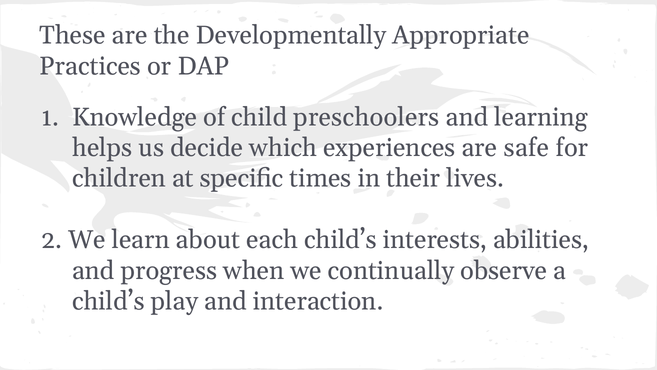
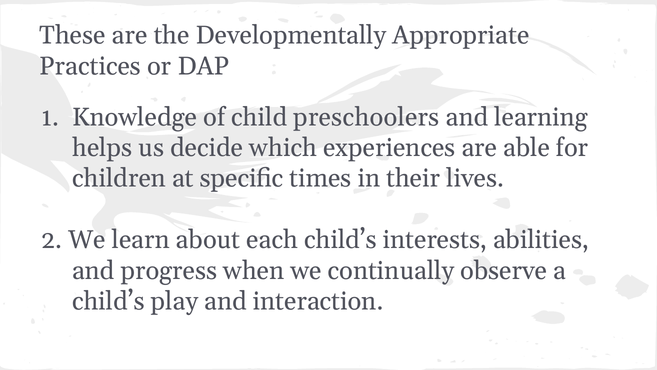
safe: safe -> able (527, 148)
